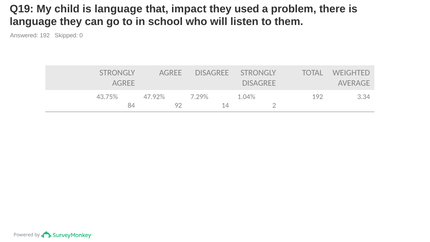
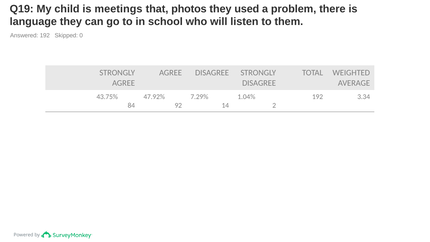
child is language: language -> meetings (118, 9)
impact: impact -> photos (189, 9)
